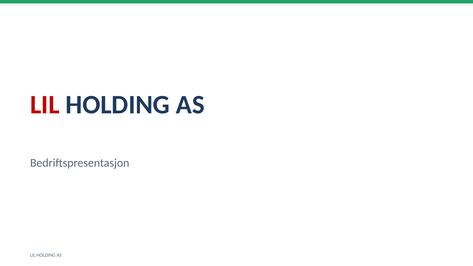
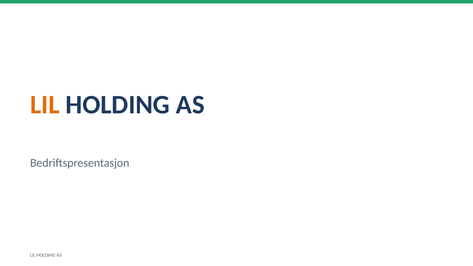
LIL colour: red -> orange (45, 105)
